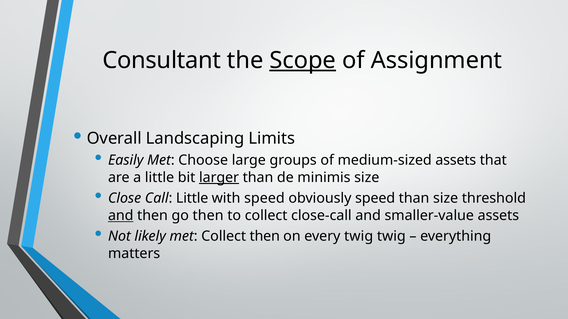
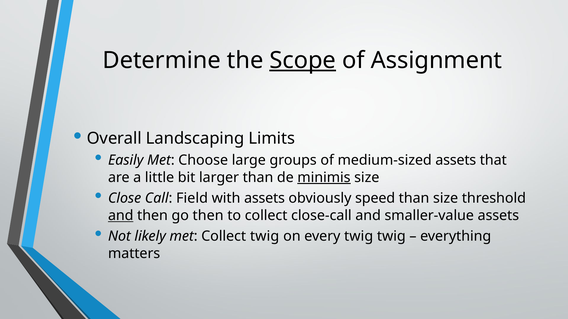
Consultant: Consultant -> Determine (162, 60)
larger underline: present -> none (219, 178)
minimis underline: none -> present (324, 178)
Call Little: Little -> Field (192, 198)
with speed: speed -> assets (264, 198)
Collect then: then -> twig (265, 236)
